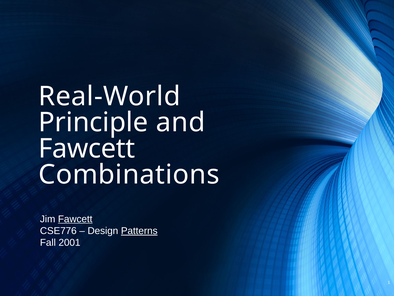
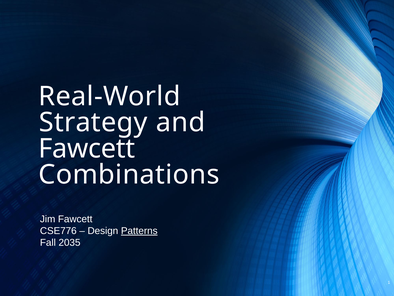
Principle: Principle -> Strategy (93, 122)
Fawcett underline: present -> none (75, 219)
2001: 2001 -> 2035 (69, 242)
